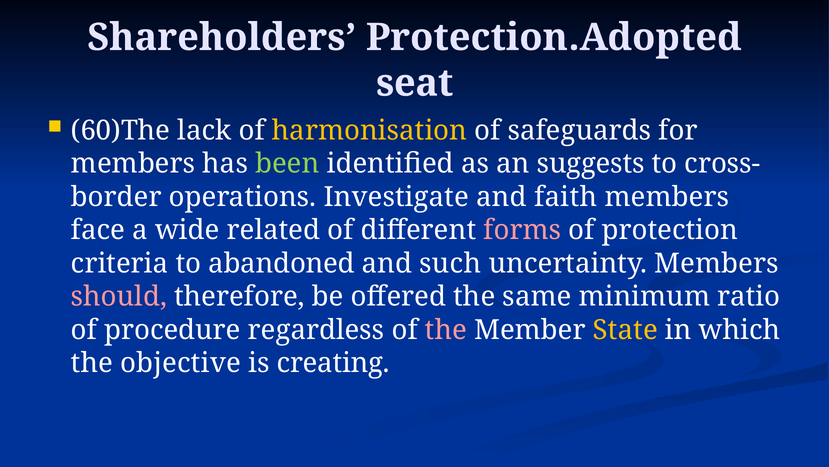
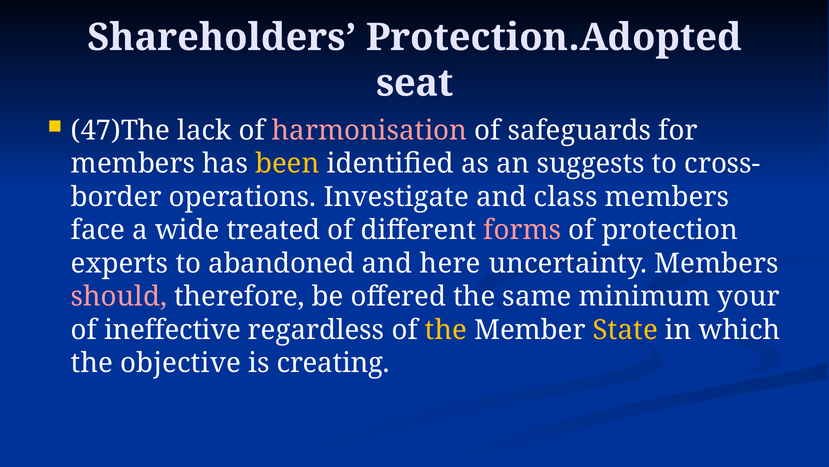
60)The: 60)The -> 47)The (121, 130)
harmonisation colour: yellow -> pink (370, 130)
been colour: light green -> yellow (287, 164)
faith: faith -> class (566, 197)
related: related -> treated (273, 230)
criteria: criteria -> experts (120, 263)
such: such -> here (450, 263)
ratio: ratio -> your (749, 296)
procedure: procedure -> ineffective (173, 329)
the colour: pink -> yellow (446, 329)
